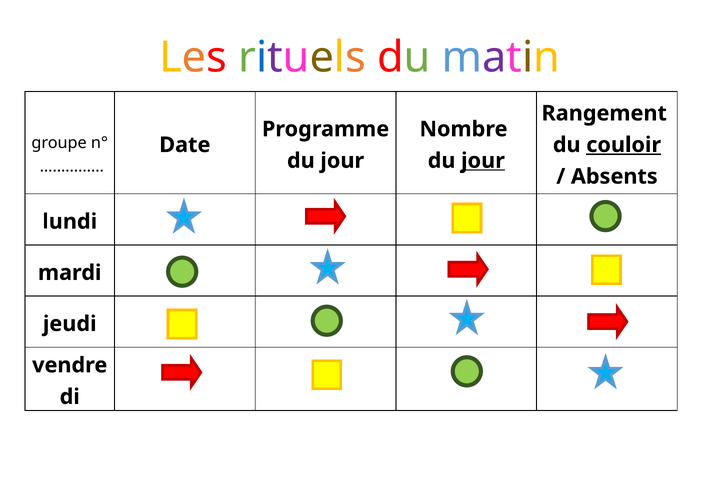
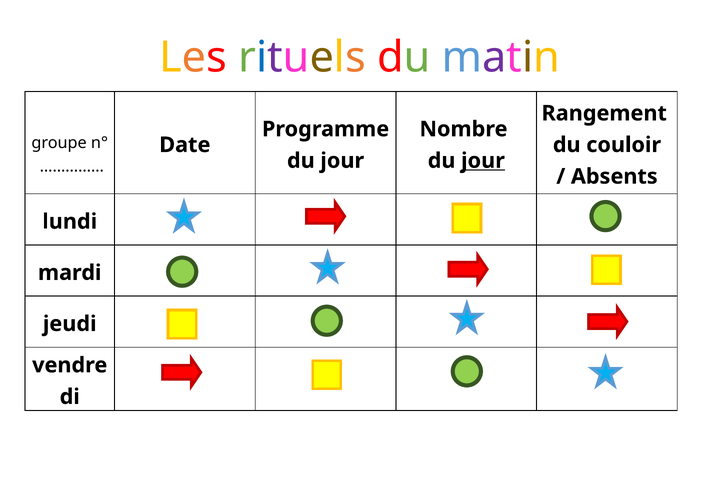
couloir underline: present -> none (624, 145)
